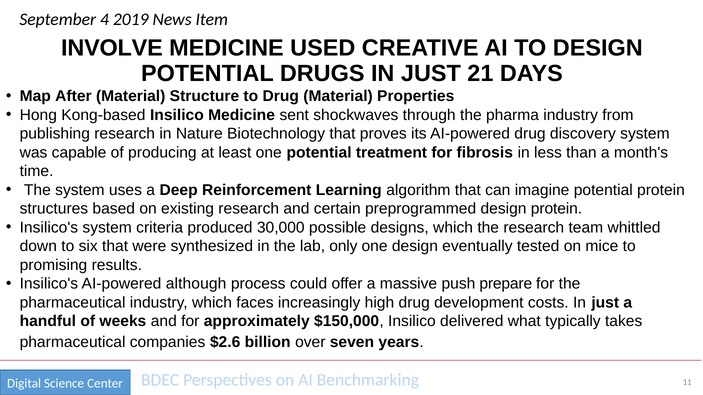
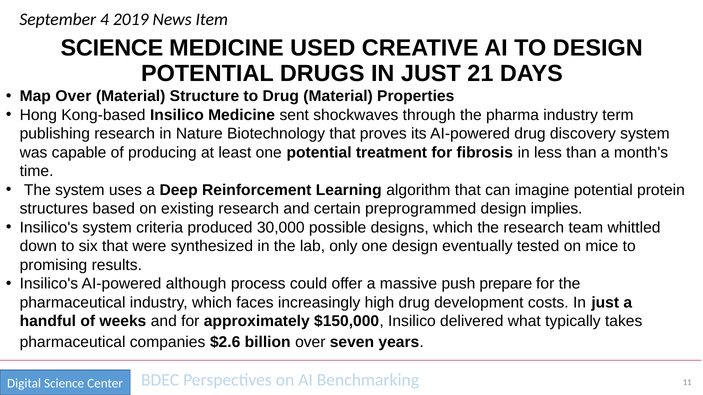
INVOLVE: INVOLVE -> SCIENCE (112, 48)
Map After: After -> Over (73, 96)
from: from -> term (618, 115)
design protein: protein -> implies (557, 209)
